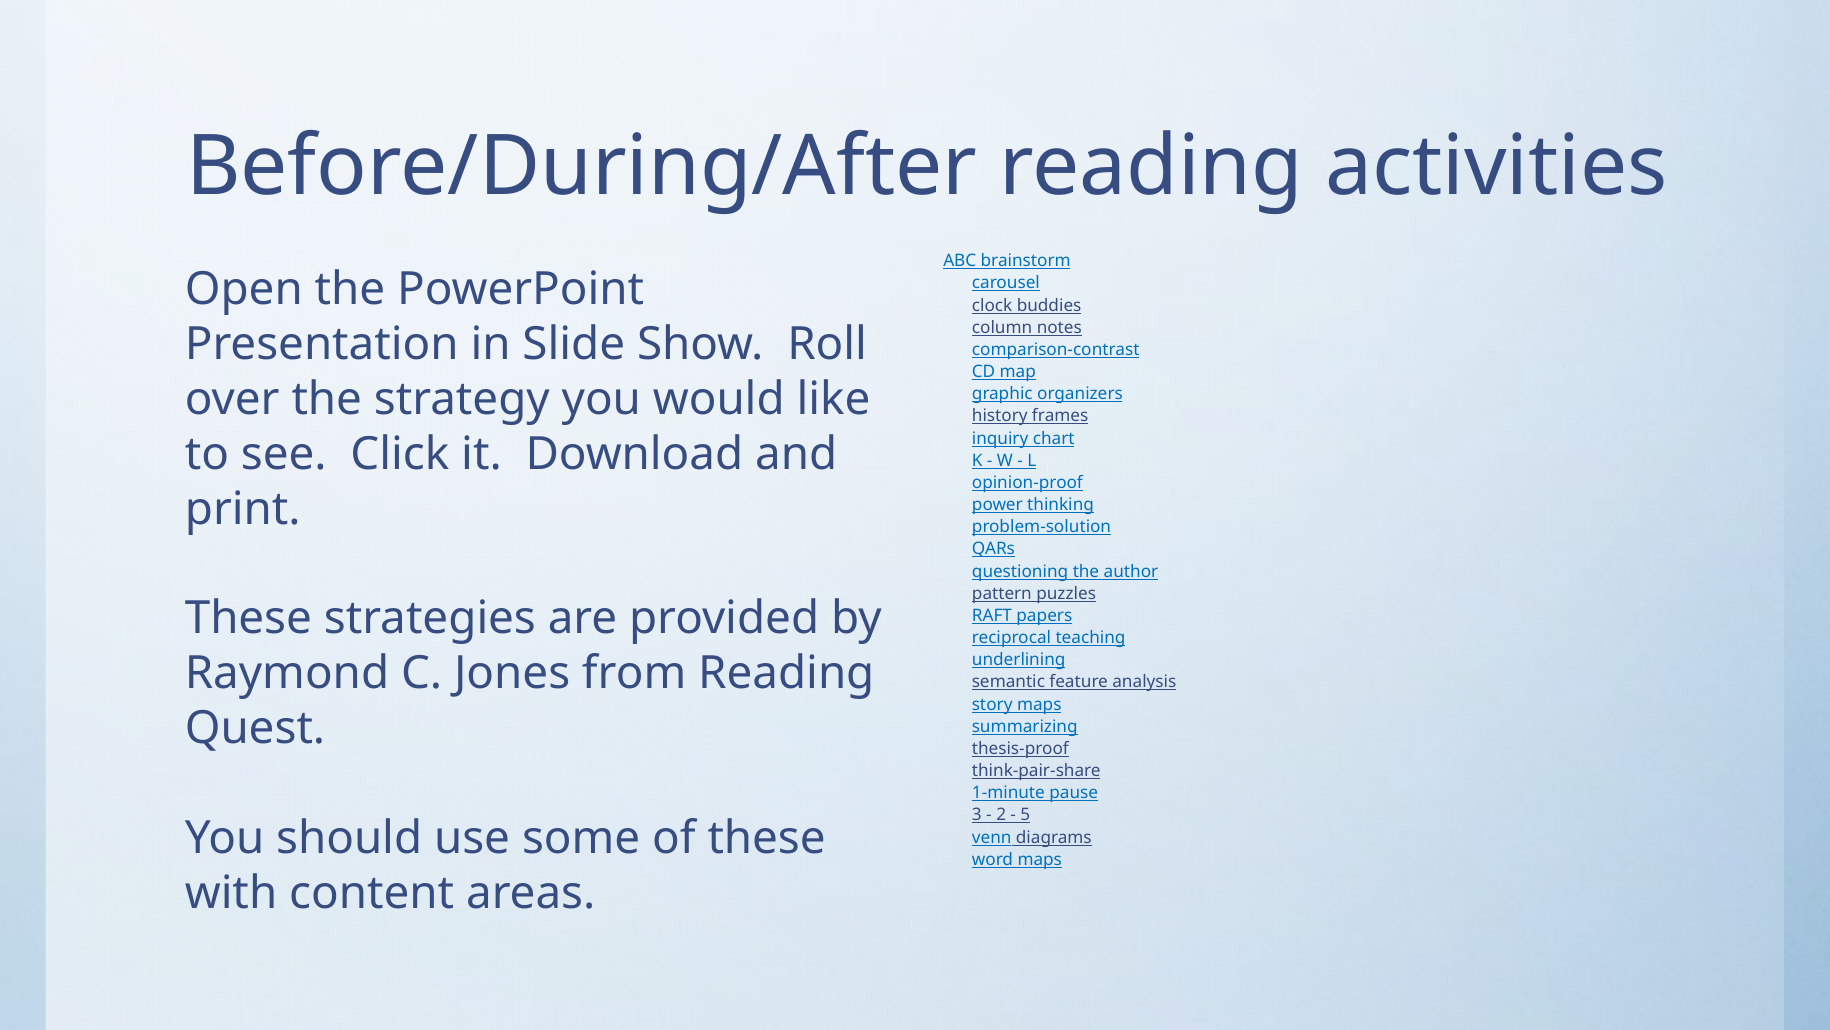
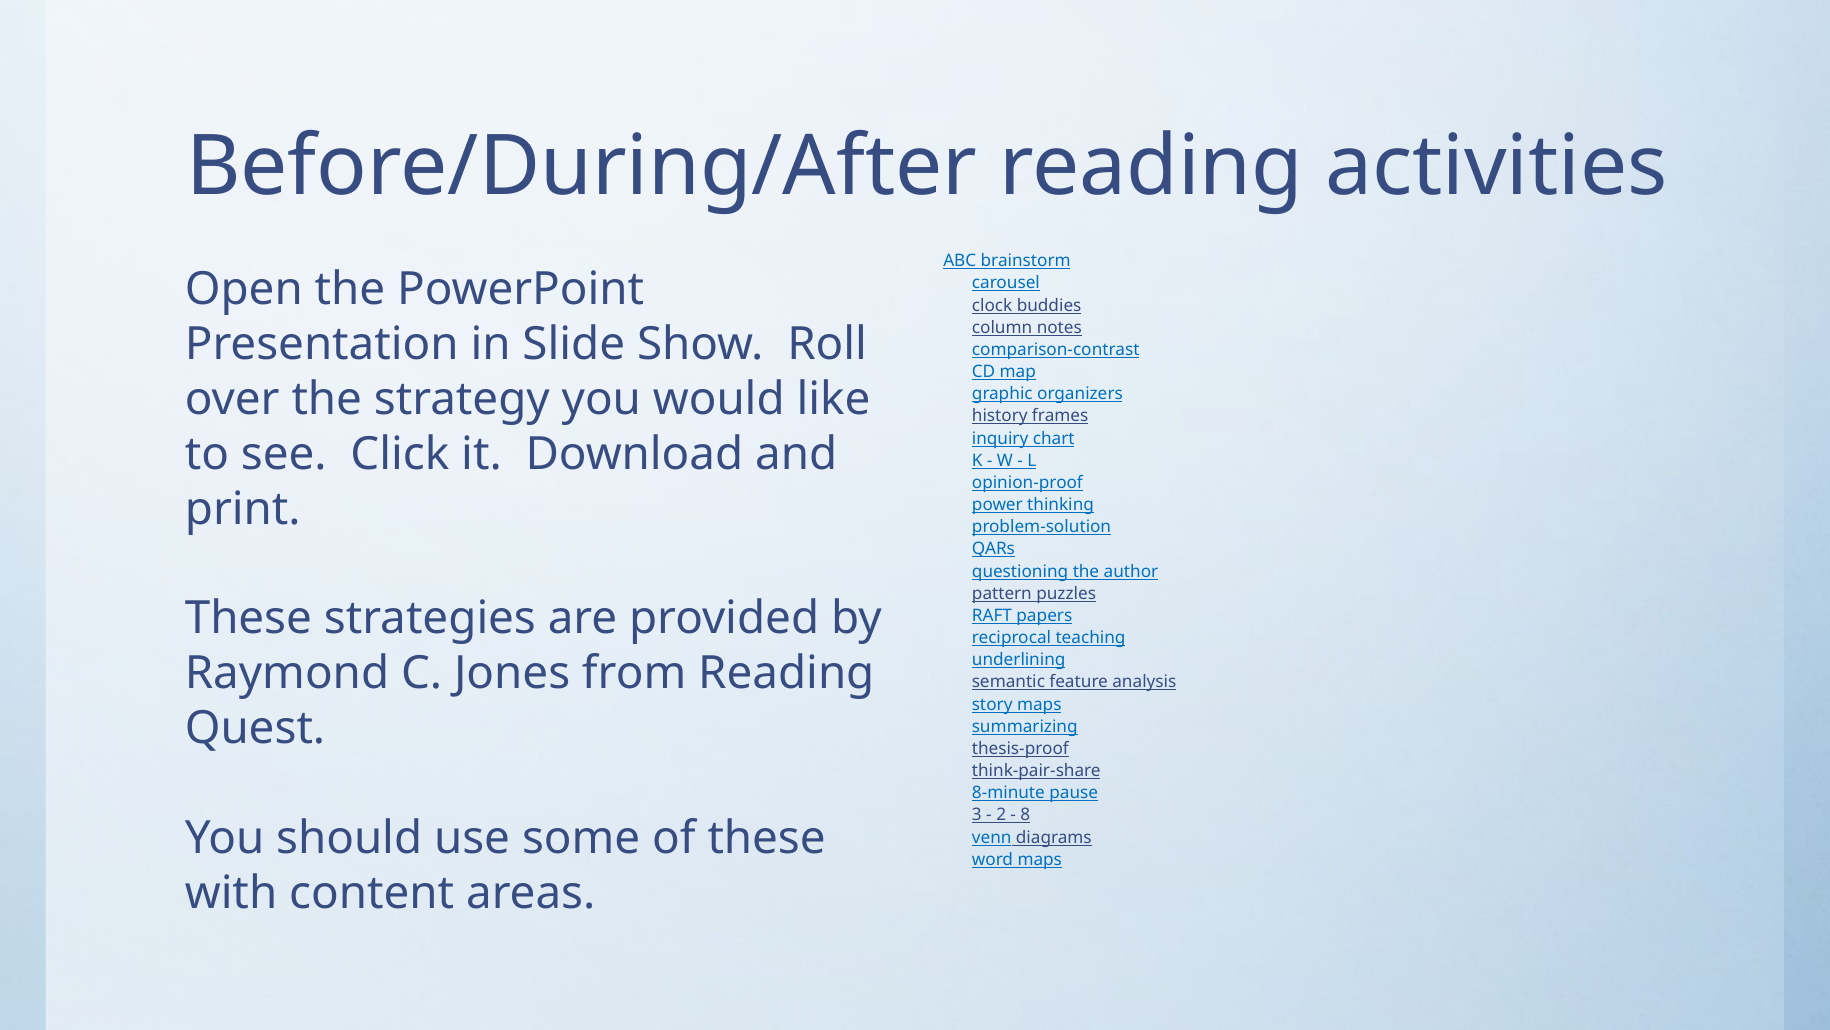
1-minute: 1-minute -> 8-minute (1008, 793)
5: 5 -> 8 (1025, 815)
